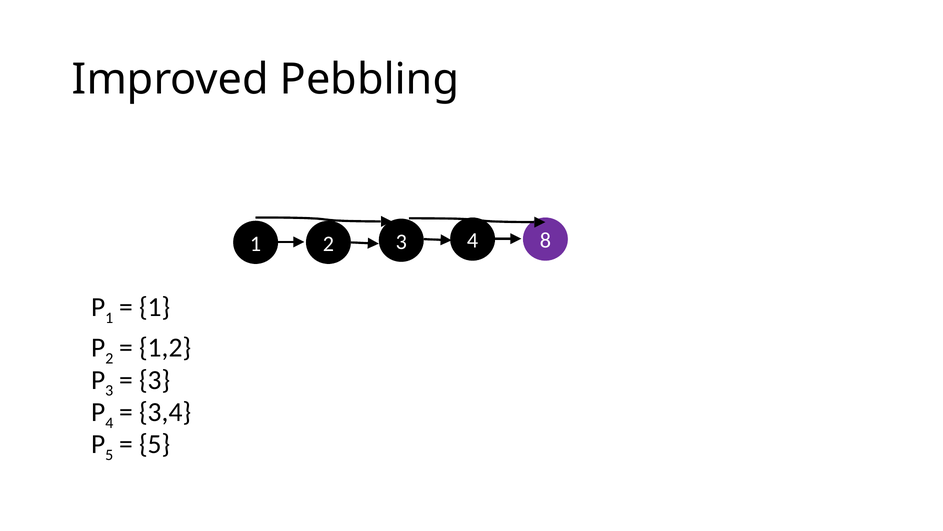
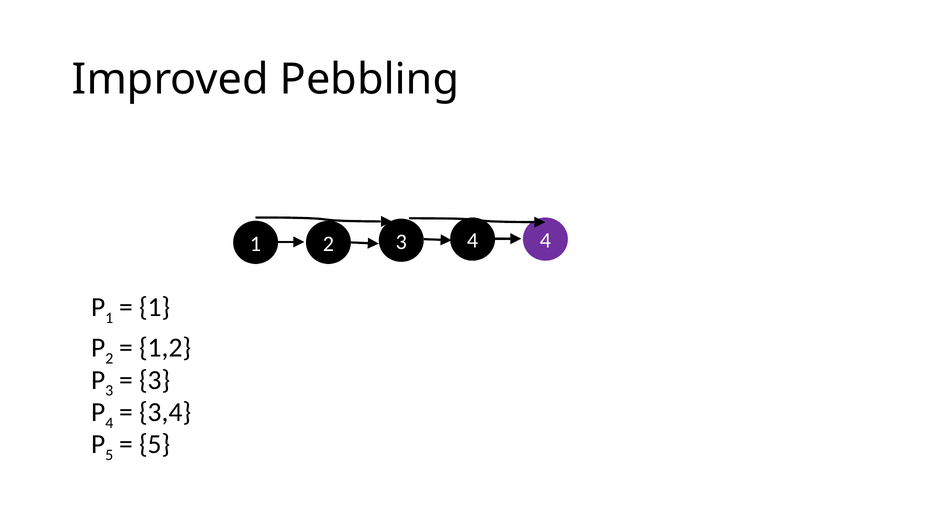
4 8: 8 -> 4 (545, 240)
